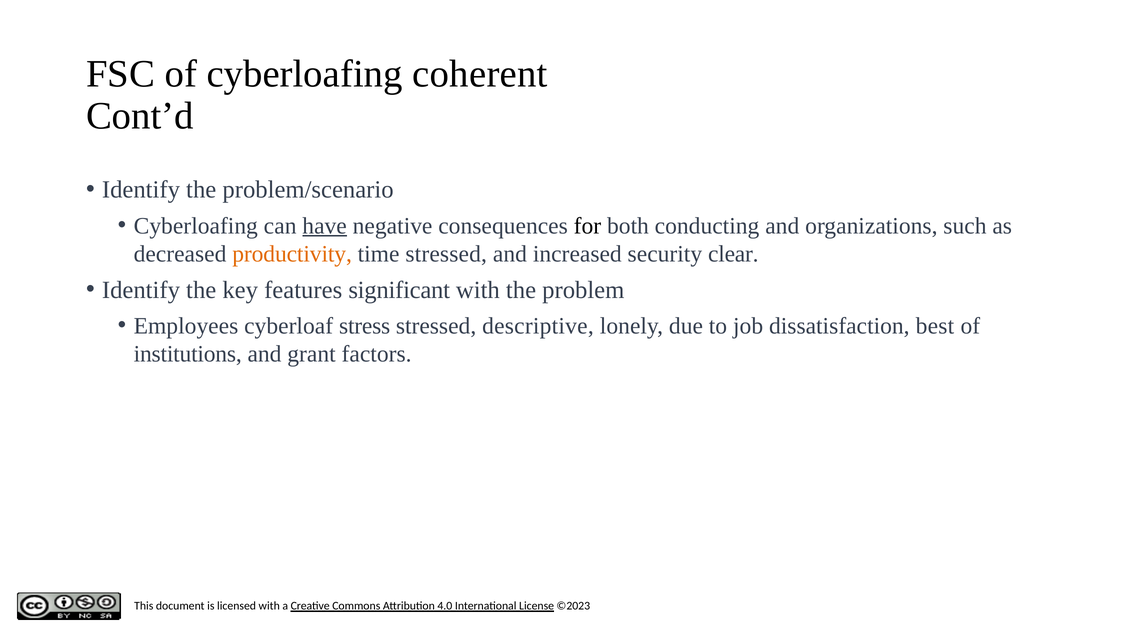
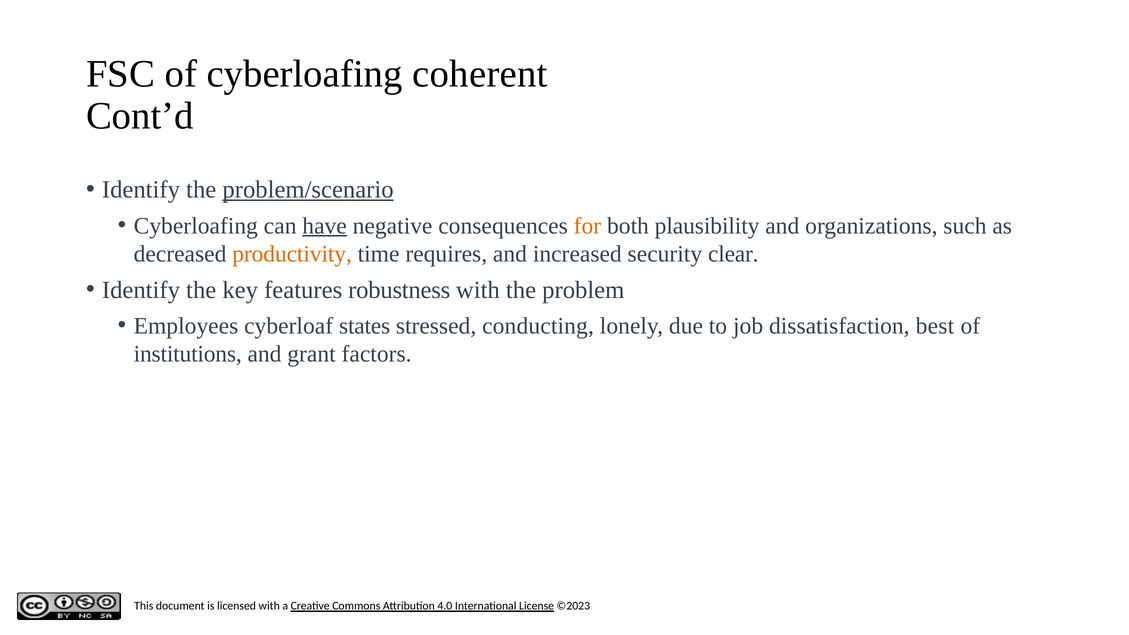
problem/scenario underline: none -> present (308, 190)
for colour: black -> orange (587, 226)
conducting: conducting -> plausibility (707, 226)
time stressed: stressed -> requires (446, 254)
significant: significant -> robustness (399, 290)
stress: stress -> states (365, 326)
descriptive: descriptive -> conducting (538, 326)
